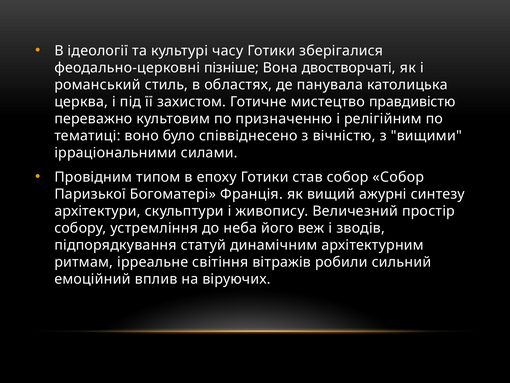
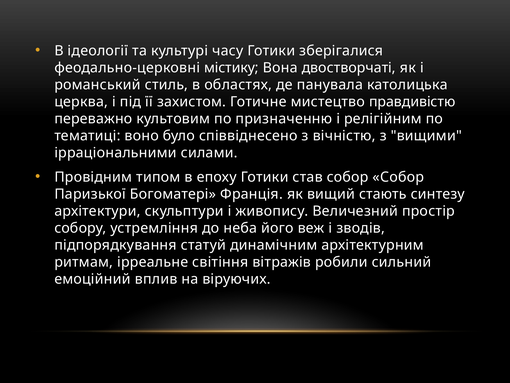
пізніше: пізніше -> містику (231, 68)
ажурні: ажурні -> стають (383, 194)
